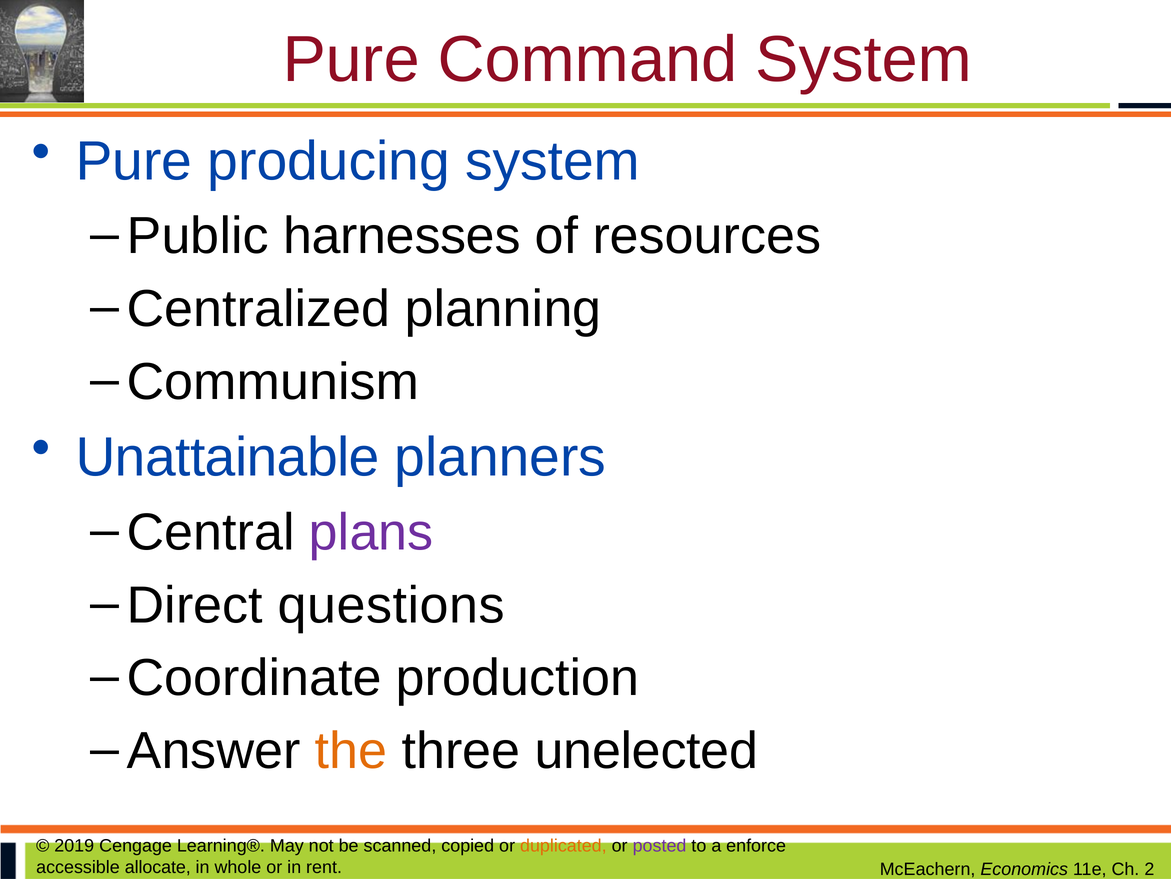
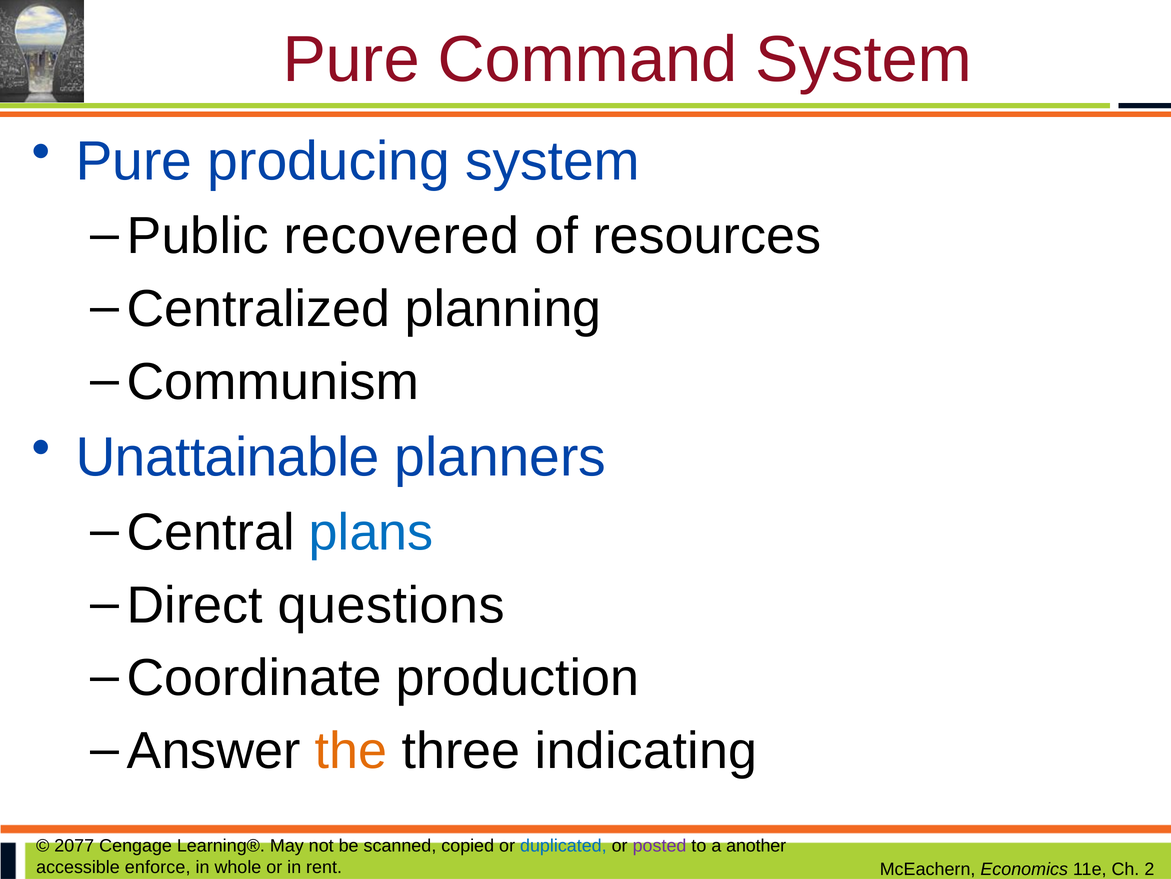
harnesses: harnesses -> recovered (401, 236)
plans colour: purple -> blue (371, 532)
unelected: unelected -> indicating (646, 751)
2019: 2019 -> 2077 (74, 845)
duplicated colour: orange -> blue (563, 845)
enforce: enforce -> another (756, 845)
allocate: allocate -> enforce (158, 867)
